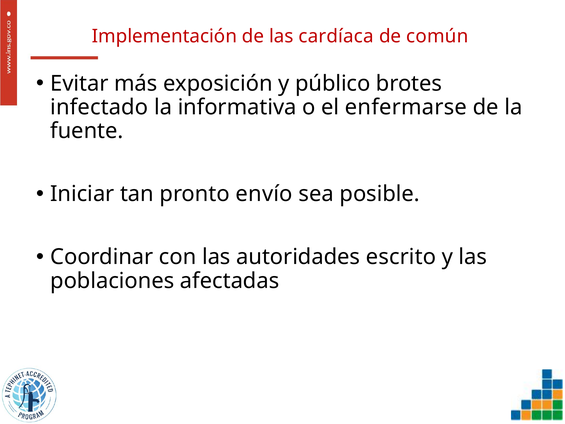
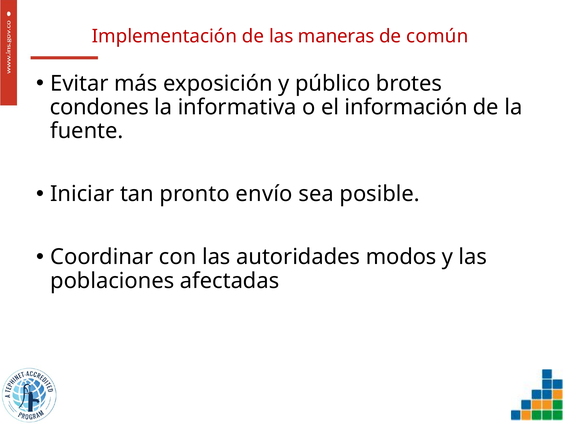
cardíaca: cardíaca -> maneras (336, 36)
infectado: infectado -> condones (99, 107)
enfermarse: enfermarse -> información (406, 107)
escrito: escrito -> modos (401, 257)
